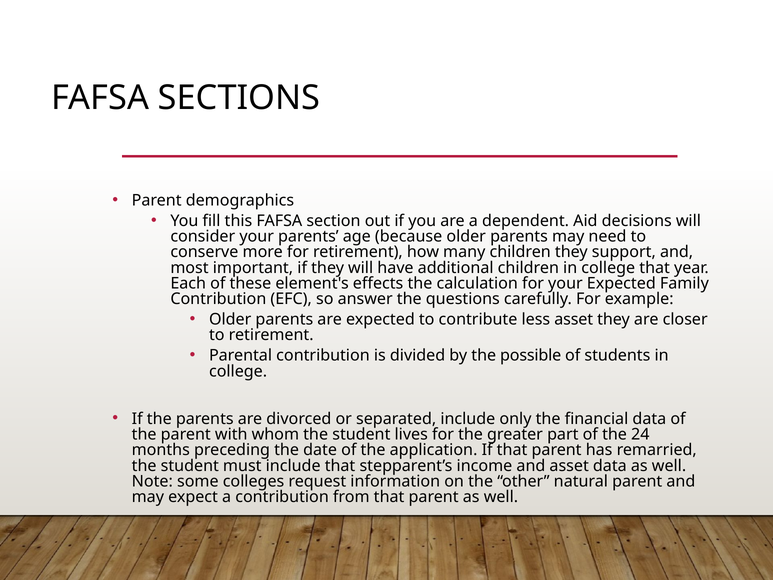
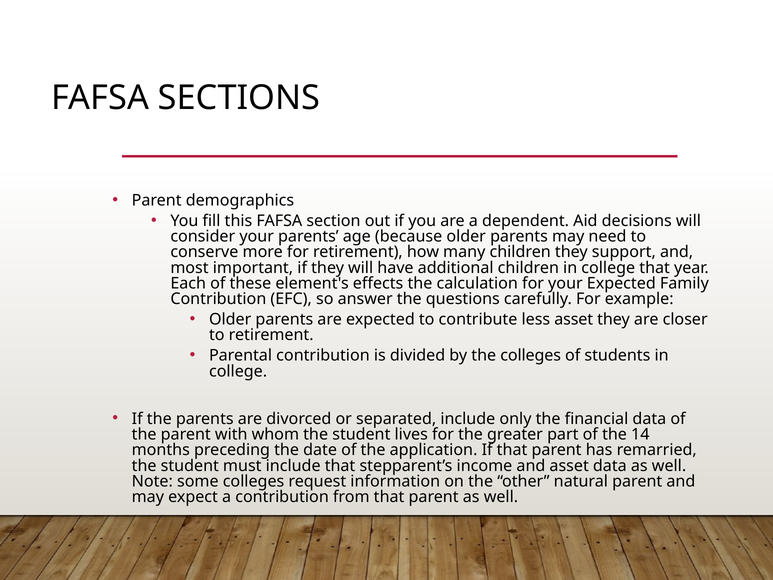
the possible: possible -> colleges (531, 355)
24: 24 -> 14 (640, 434)
